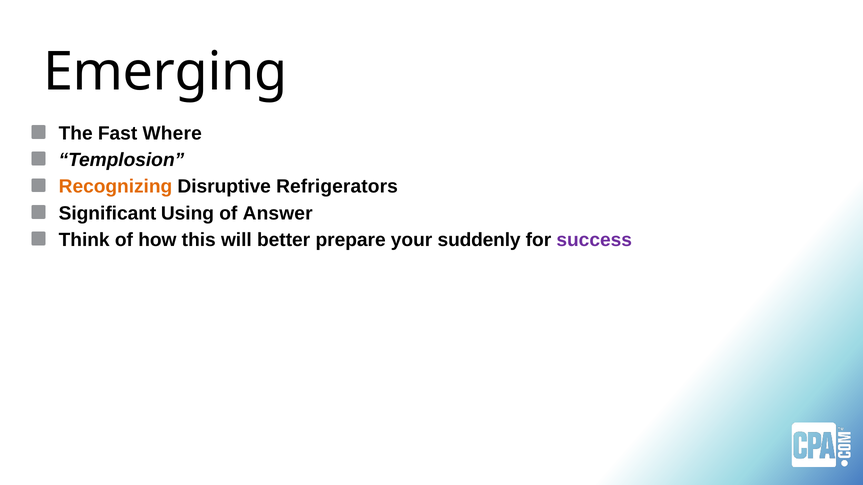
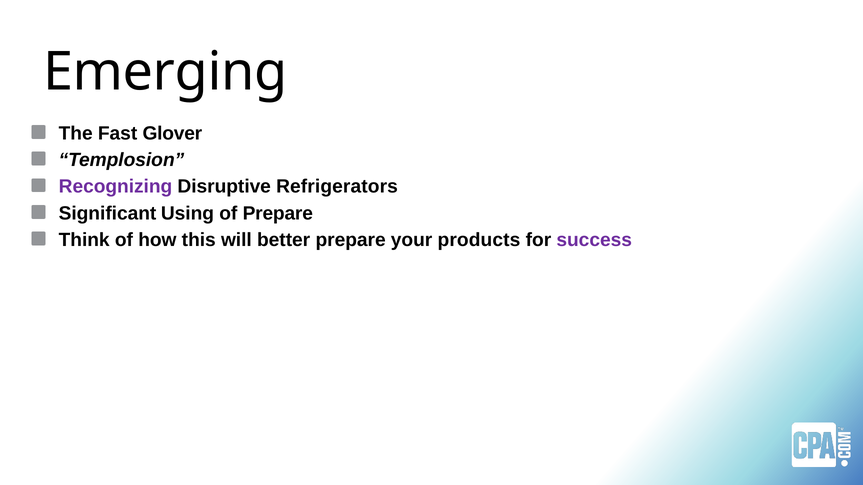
Where: Where -> Glover (172, 134)
Recognizing colour: orange -> purple (115, 187)
of Answer: Answer -> Prepare (278, 213)
suddenly: suddenly -> products (479, 240)
